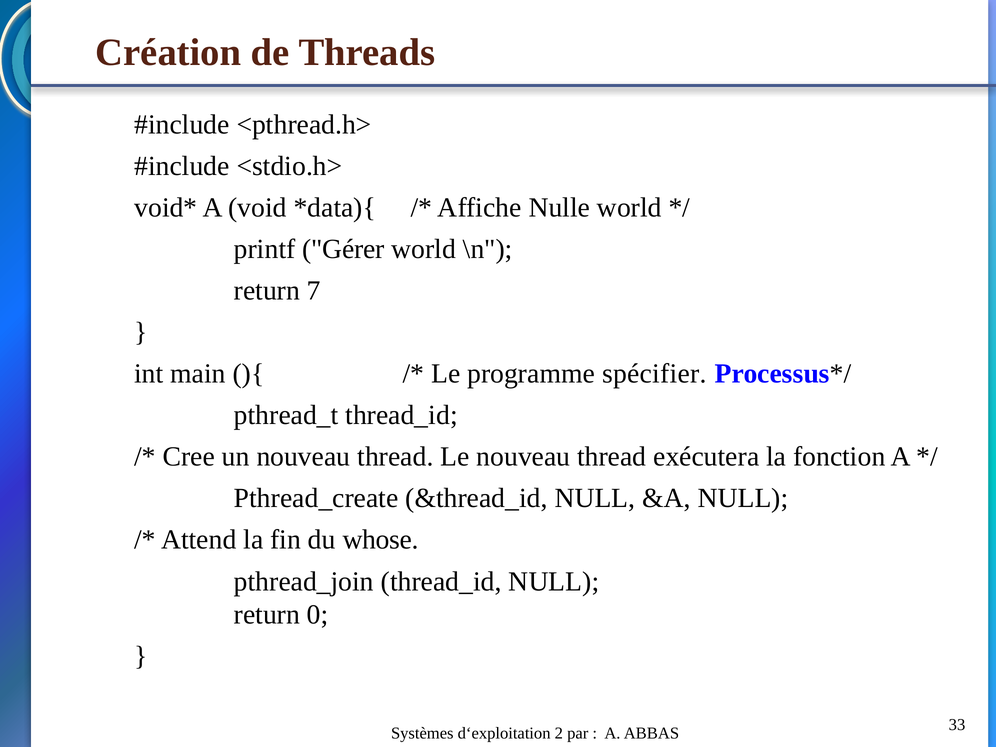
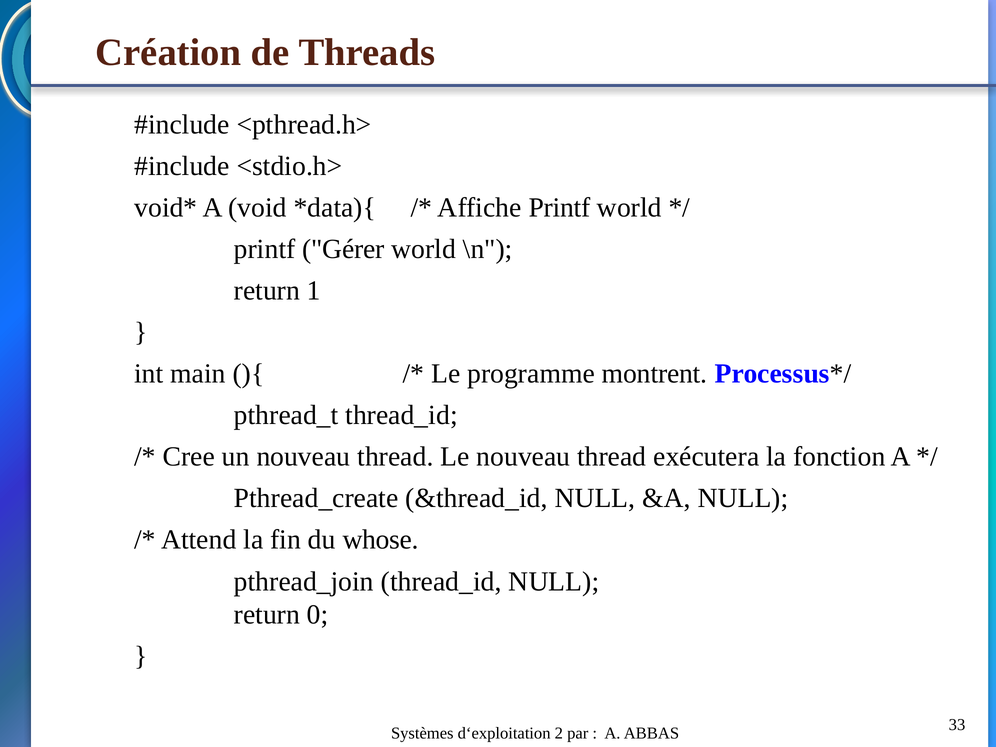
Affiche Nulle: Nulle -> Printf (559, 208)
7: 7 -> 1 (314, 291)
spécifier: spécifier -> montrent (655, 374)
